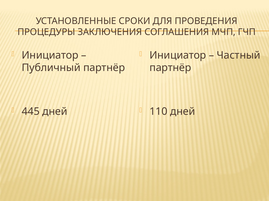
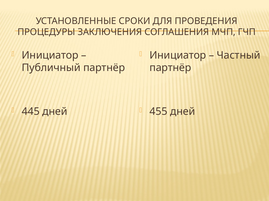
110: 110 -> 455 (158, 112)
